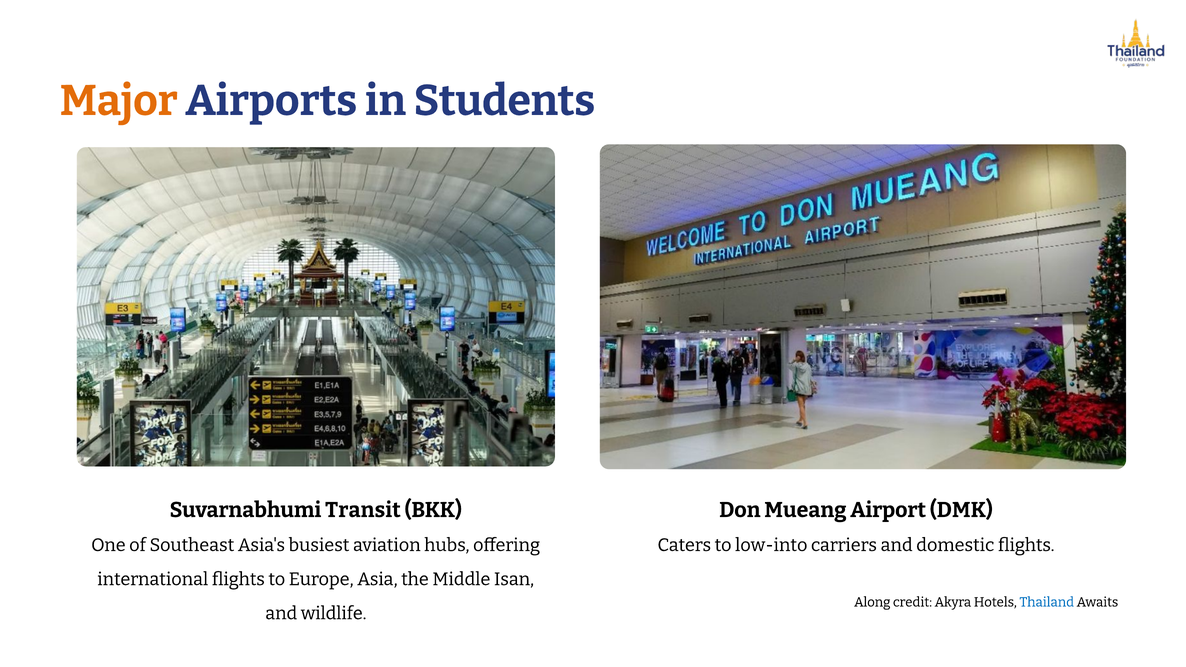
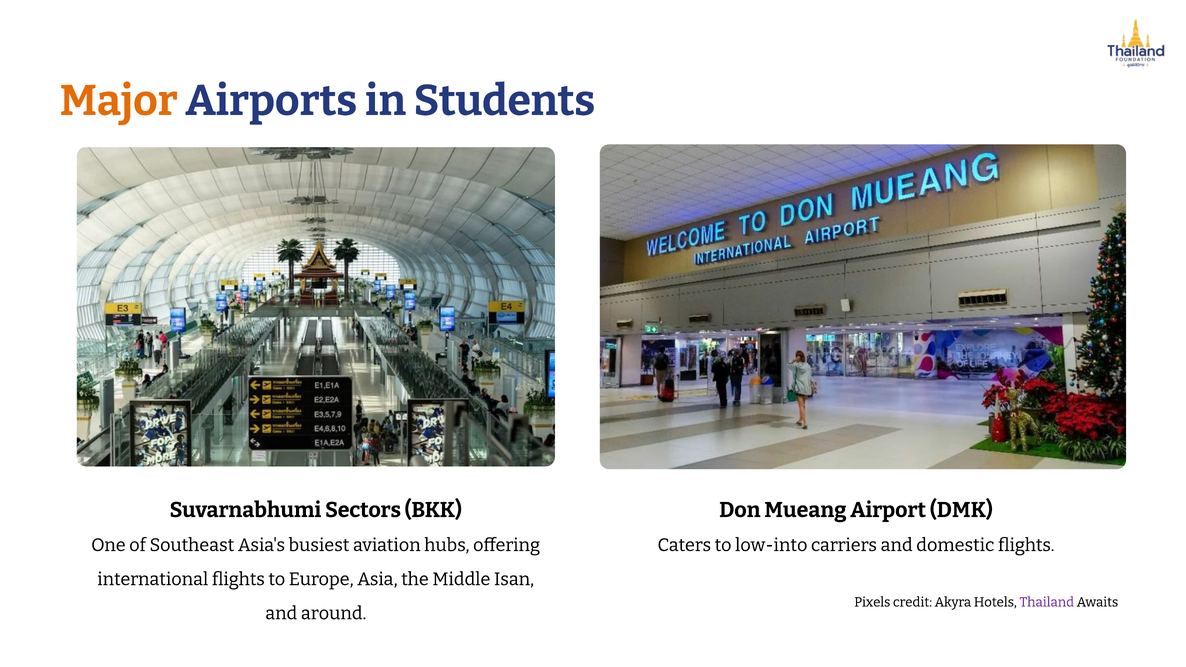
Transit: Transit -> Sectors (363, 510)
Along: Along -> Pixels (872, 602)
Thailand colour: blue -> purple (1047, 602)
wildlife: wildlife -> around (334, 613)
